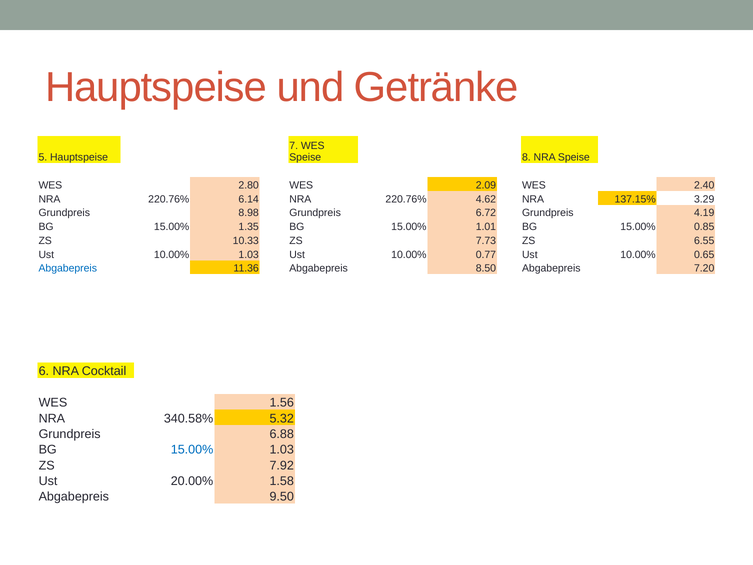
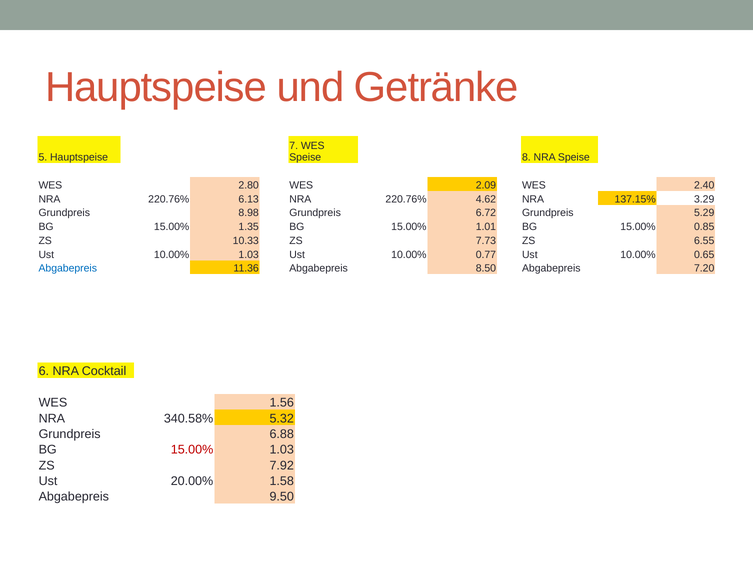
6.14: 6.14 -> 6.13 (249, 199)
4.19: 4.19 -> 5.29 (704, 213)
15.00% colour: blue -> red (192, 450)
